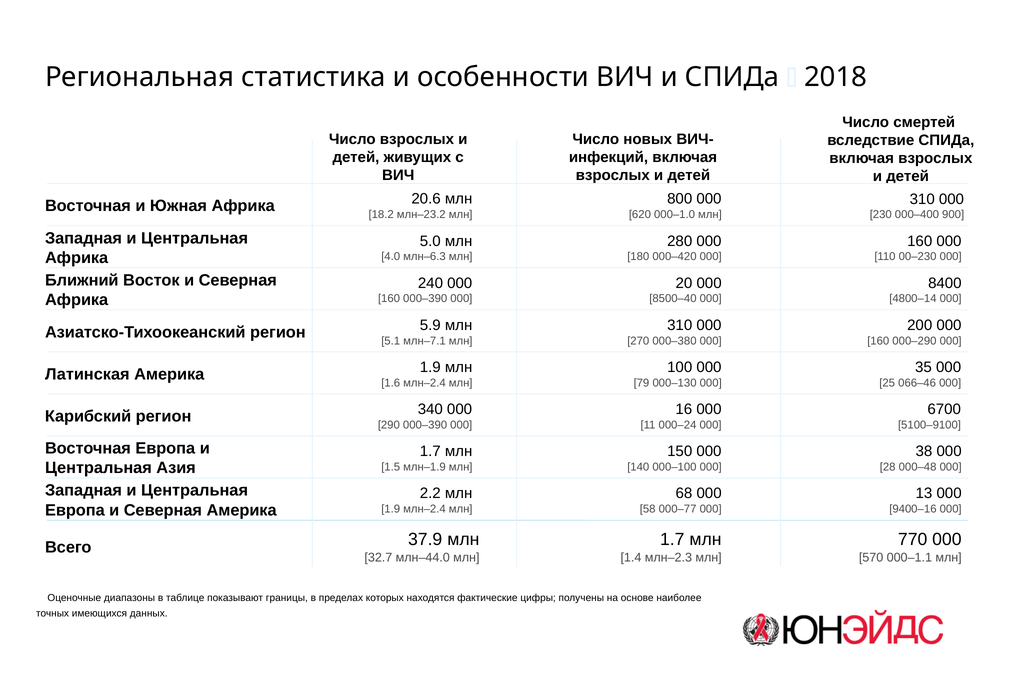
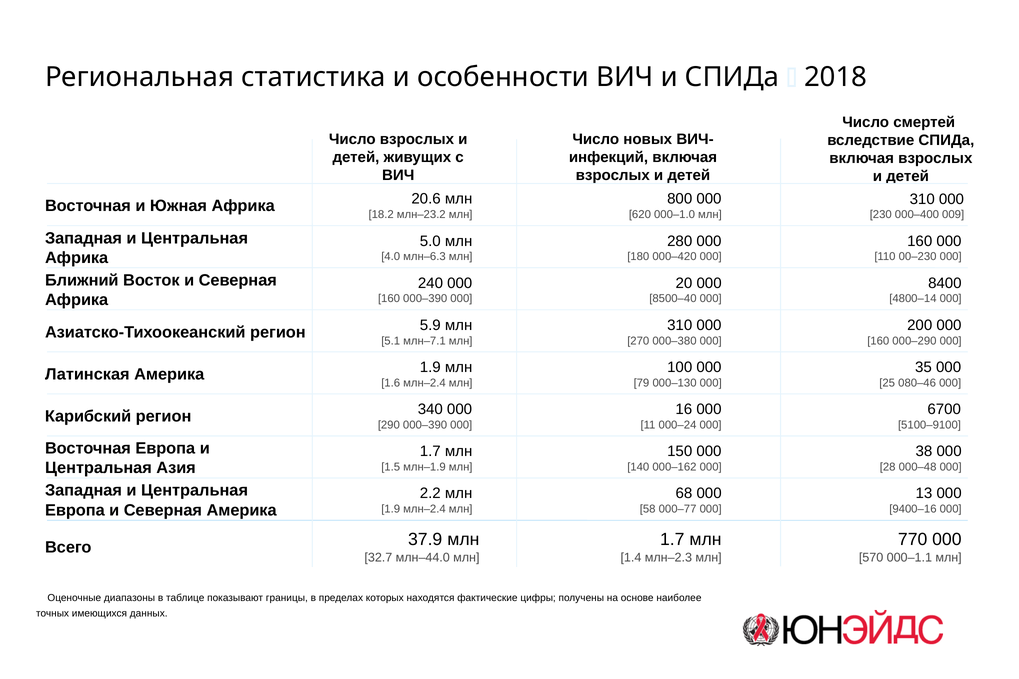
900: 900 -> 009 (953, 215)
066–46: 066–46 -> 080–46 (917, 383)
000–100: 000–100 -> 000–162 (674, 467)
